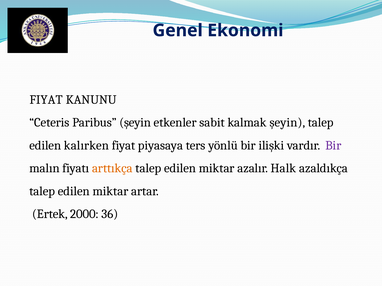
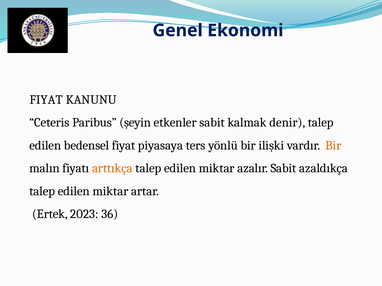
kalmak şeyin: şeyin -> denir (287, 123)
kalırken: kalırken -> bedensel (87, 146)
Bir colour: purple -> orange (333, 146)
azalır Halk: Halk -> Sabit (283, 169)
2000: 2000 -> 2023 (84, 214)
